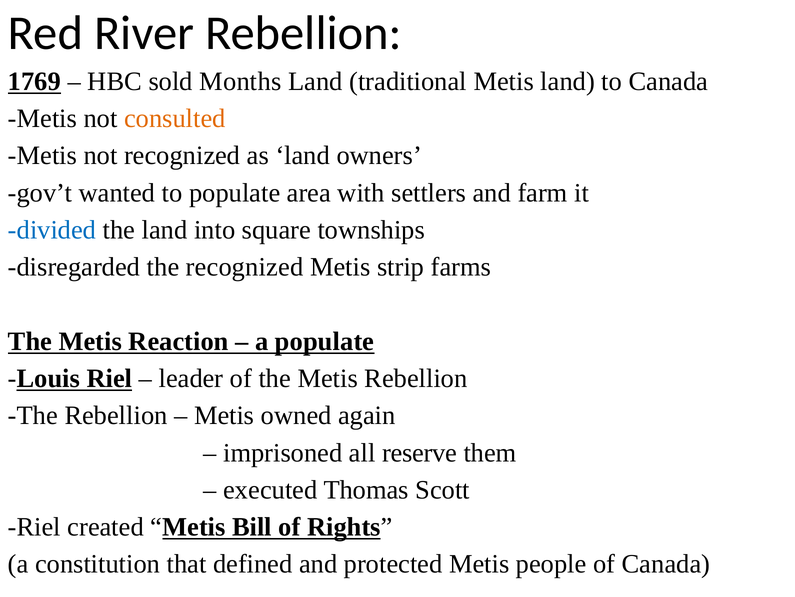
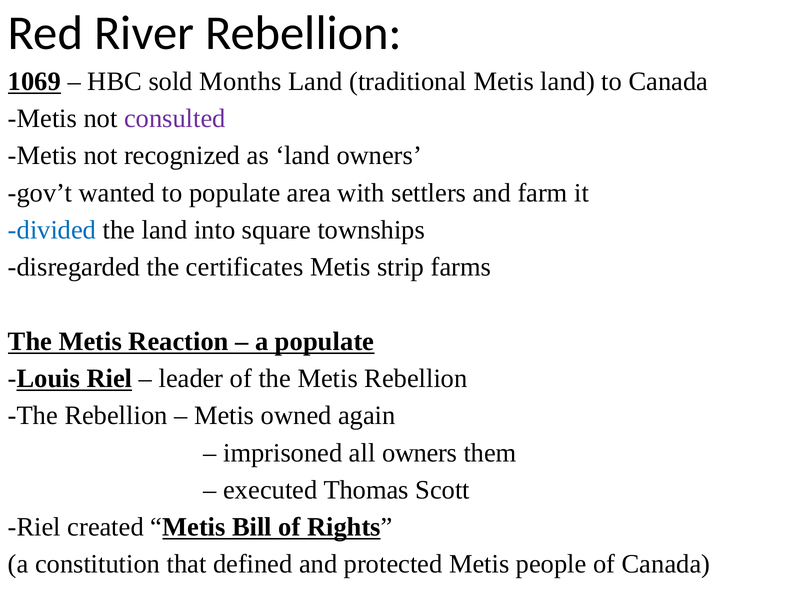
1769: 1769 -> 1069 (34, 81)
consulted colour: orange -> purple (175, 118)
the recognized: recognized -> certificates (245, 267)
all reserve: reserve -> owners (420, 452)
